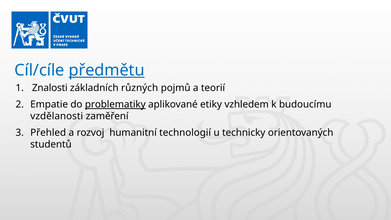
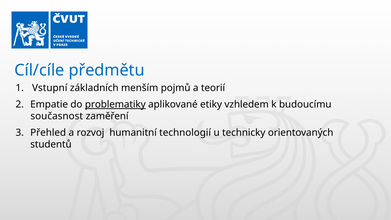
předmětu underline: present -> none (107, 70)
Znalosti: Znalosti -> Vstupní (50, 88)
různých: různých -> menším (140, 88)
vzdělanosti: vzdělanosti -> současnost (57, 116)
